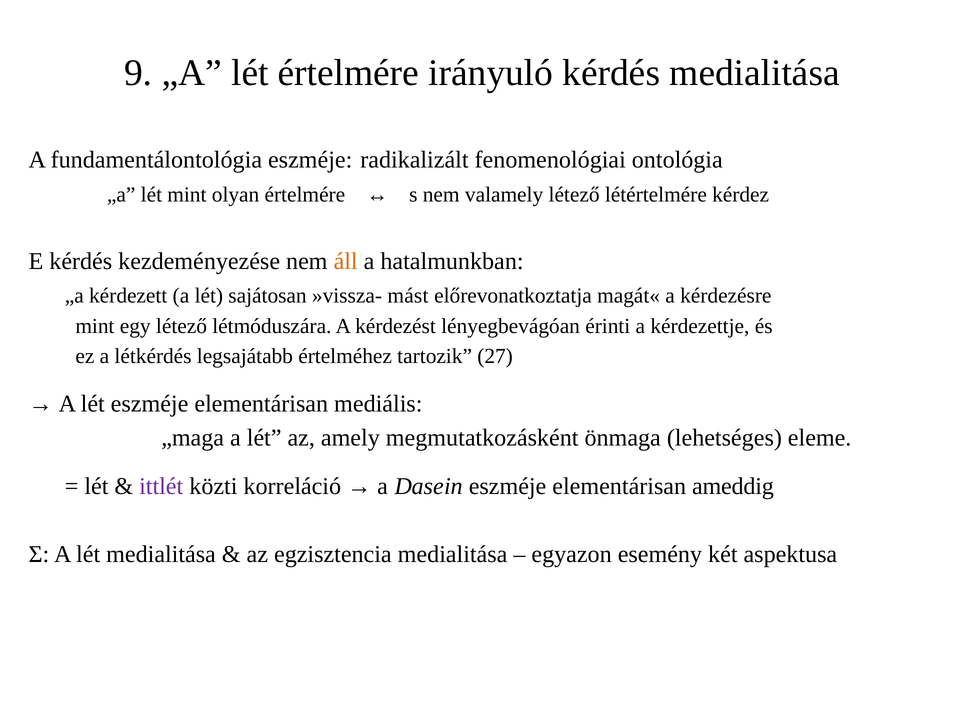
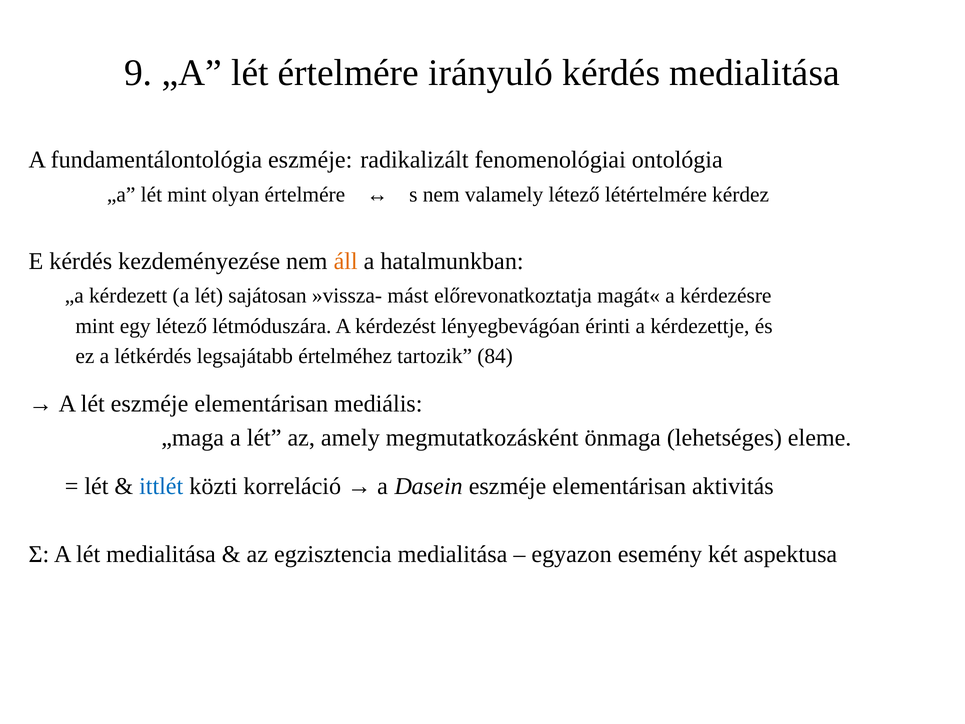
27: 27 -> 84 (495, 356)
ittlét colour: purple -> blue (161, 486)
ameddig: ameddig -> aktivitás (733, 486)
